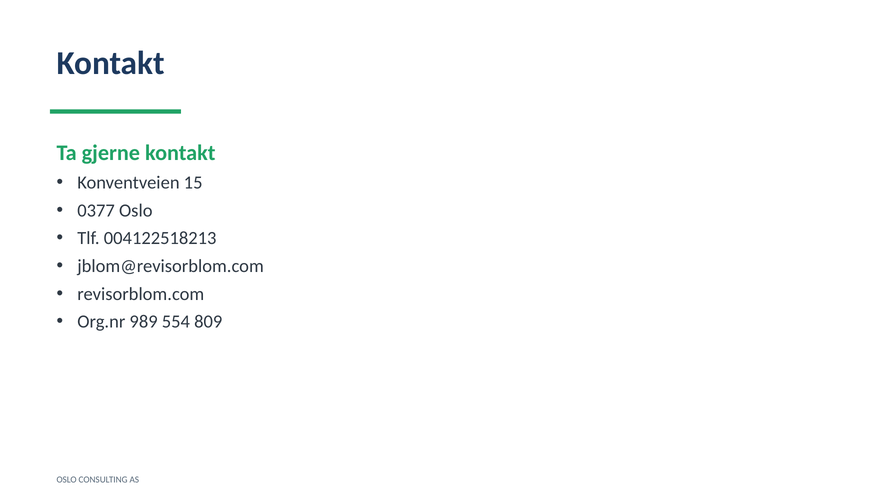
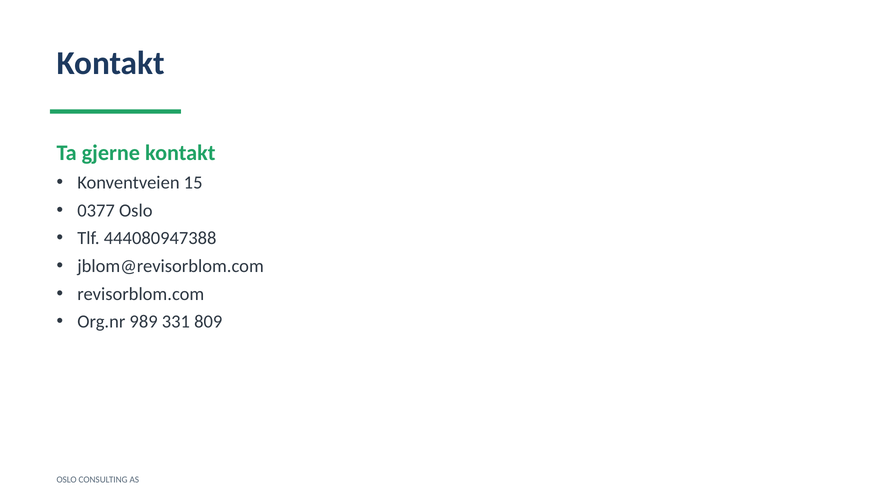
004122518213: 004122518213 -> 444080947388 (160, 238)
554: 554 -> 331 (176, 321)
